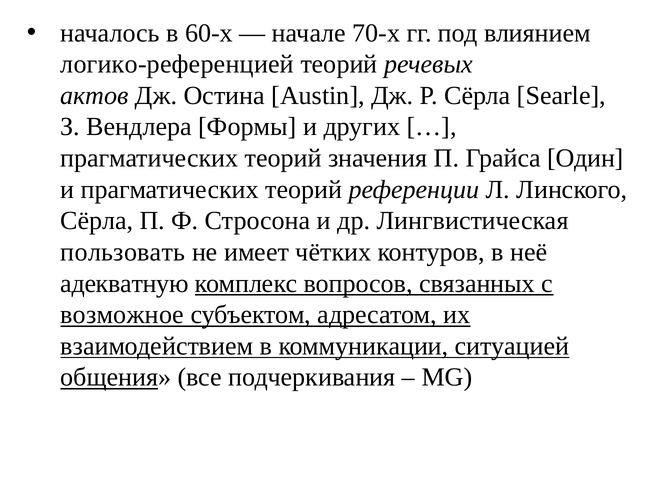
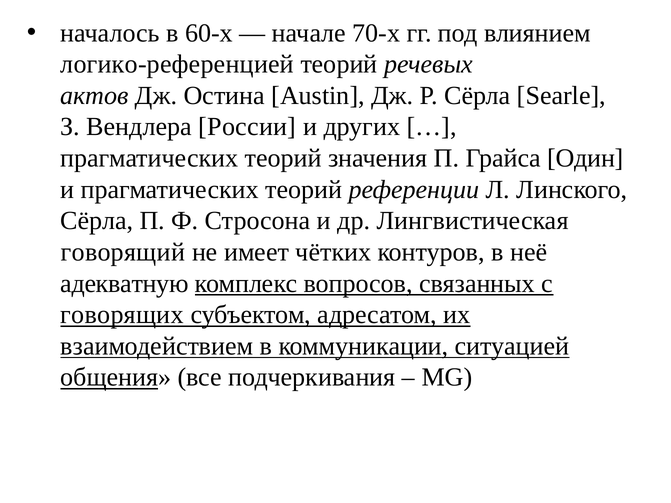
Формы: Формы -> России (247, 127)
пользовать: пользовать -> говорящий (123, 252)
возможное: возможное -> говорящих (122, 315)
